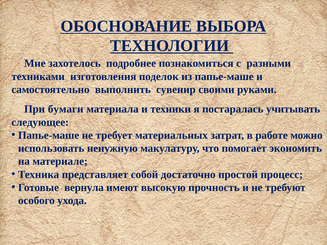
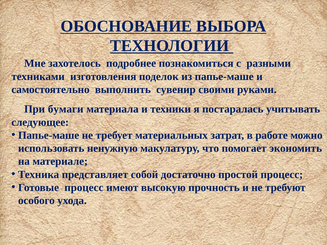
Готовые вернула: вернула -> процесс (84, 188)
